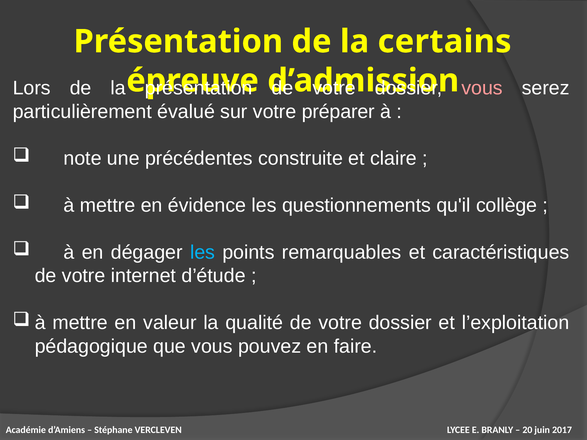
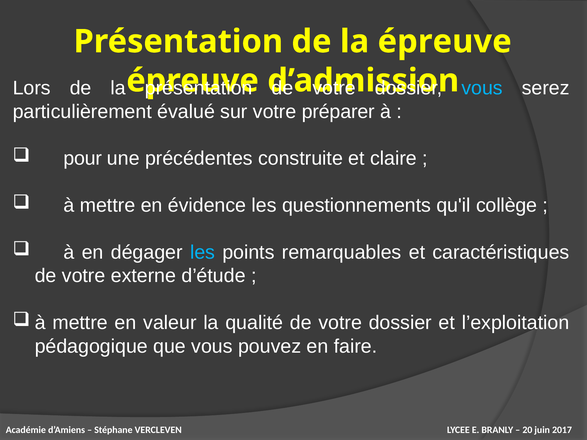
la certains: certains -> épreuve (445, 42)
vous colour: pink -> light blue (482, 88)
note: note -> pour (83, 159)
internet: internet -> externe (143, 276)
